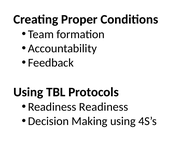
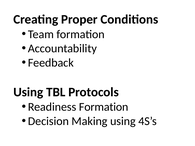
Readiness Readiness: Readiness -> Formation (104, 107)
